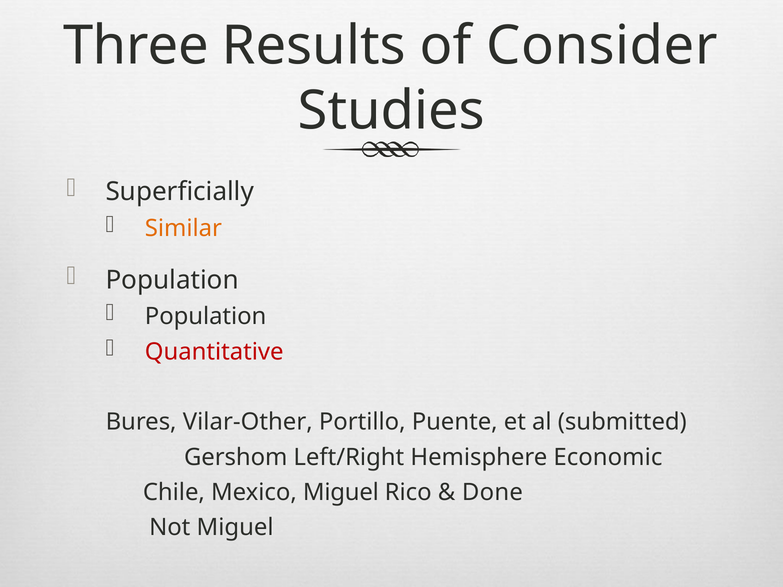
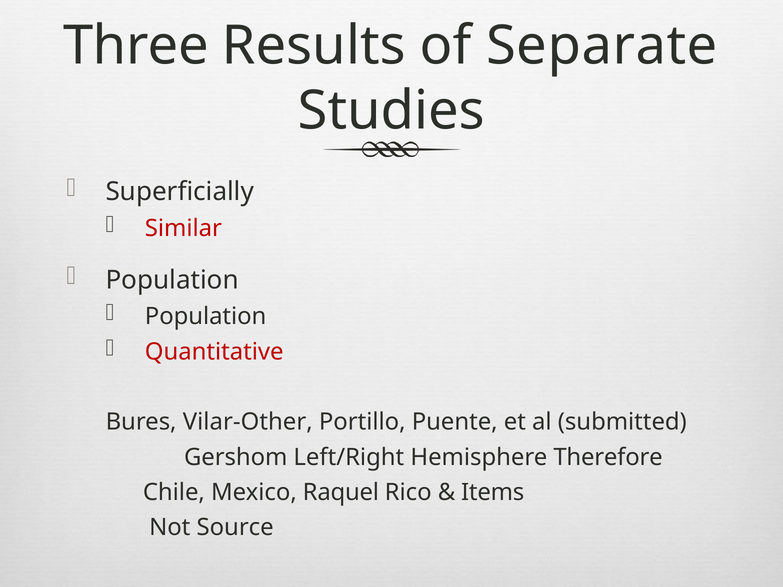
Consider: Consider -> Separate (602, 46)
Similar colour: orange -> red (183, 228)
Economic: Economic -> Therefore (608, 457)
Mexico Miguel: Miguel -> Raquel (341, 493)
Done: Done -> Items (493, 493)
Not Miguel: Miguel -> Source (235, 528)
